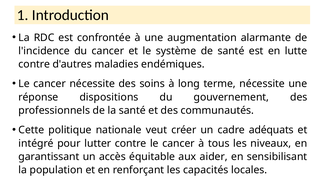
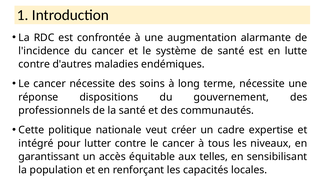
adéquats: adéquats -> expertise (271, 130)
aider: aider -> telles (214, 157)
